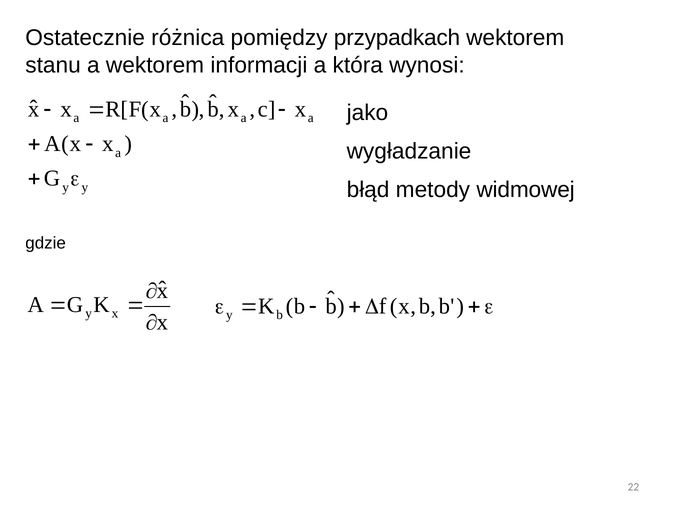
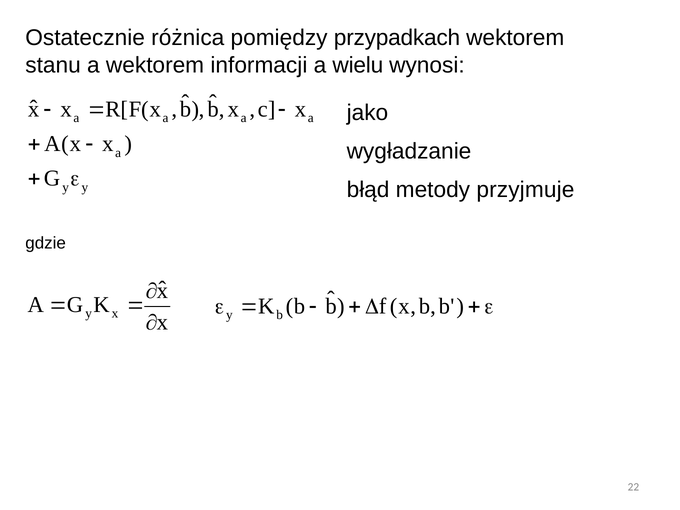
która: która -> wielu (358, 65)
widmowej: widmowej -> przyjmuje (525, 190)
